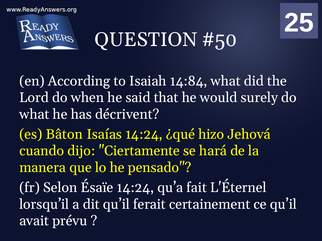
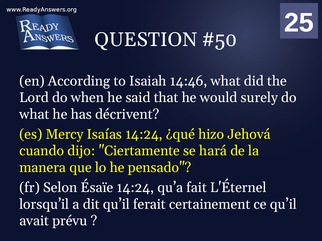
14:84: 14:84 -> 14:46 (189, 81)
Bâton: Bâton -> Mercy (65, 135)
